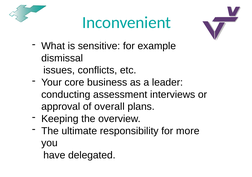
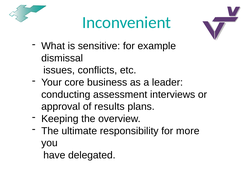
overall: overall -> results (109, 107)
